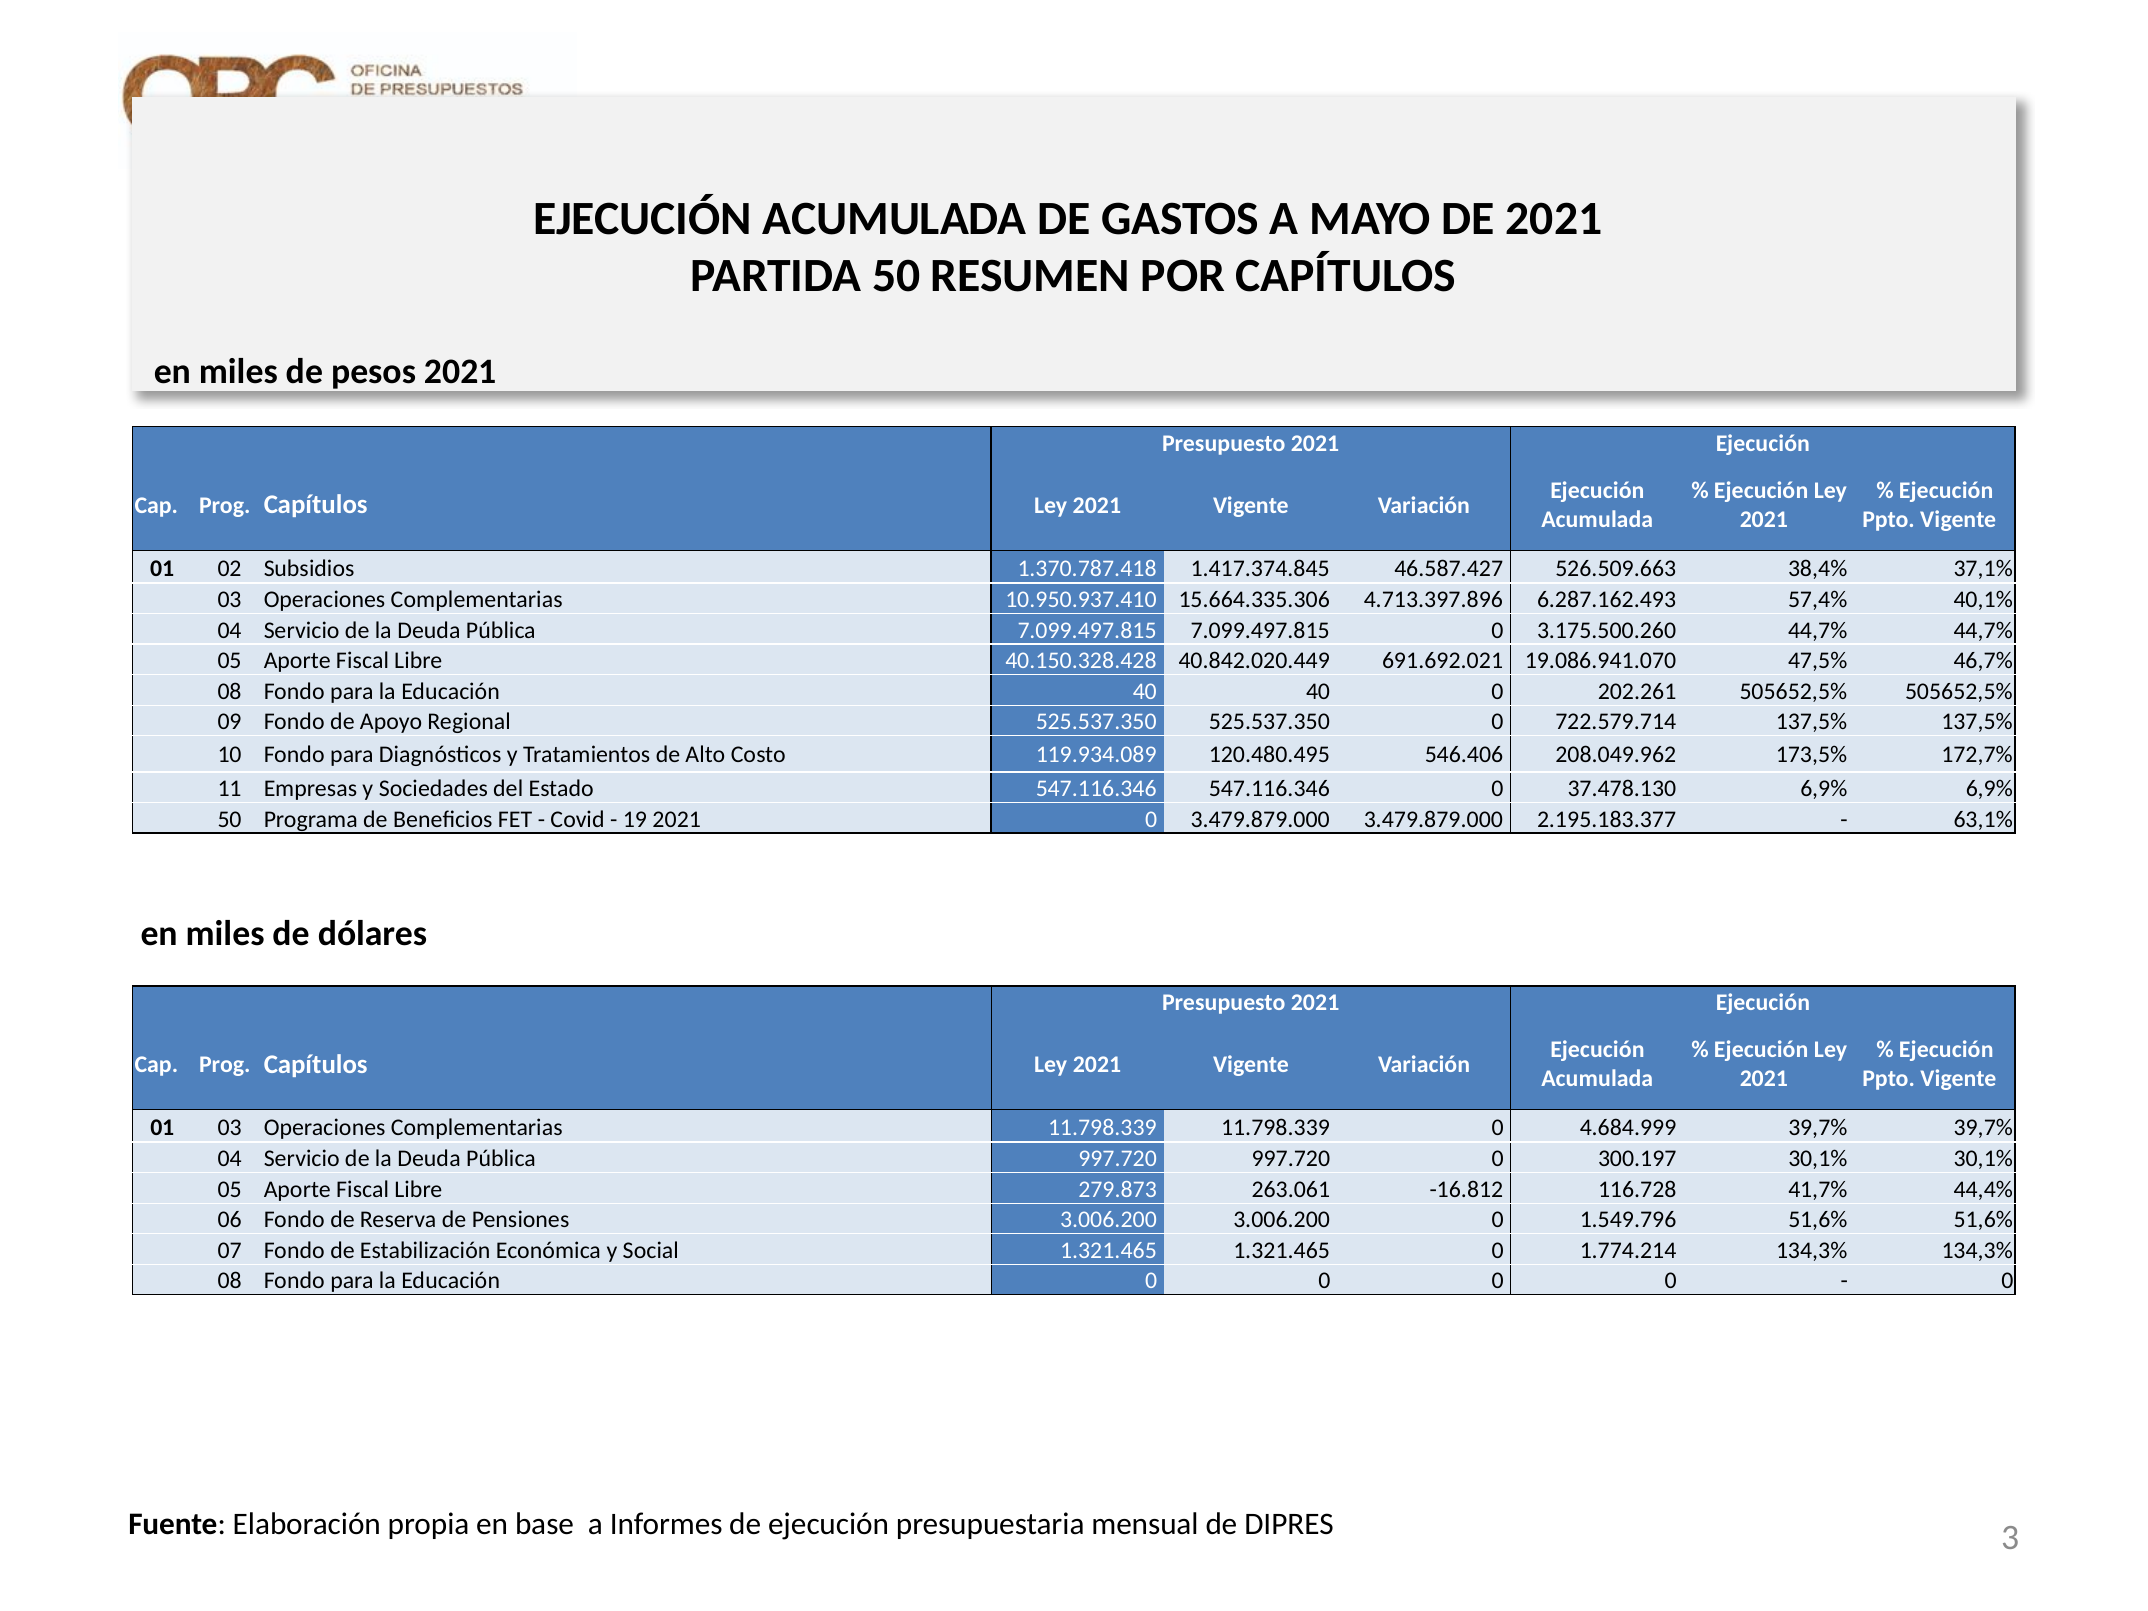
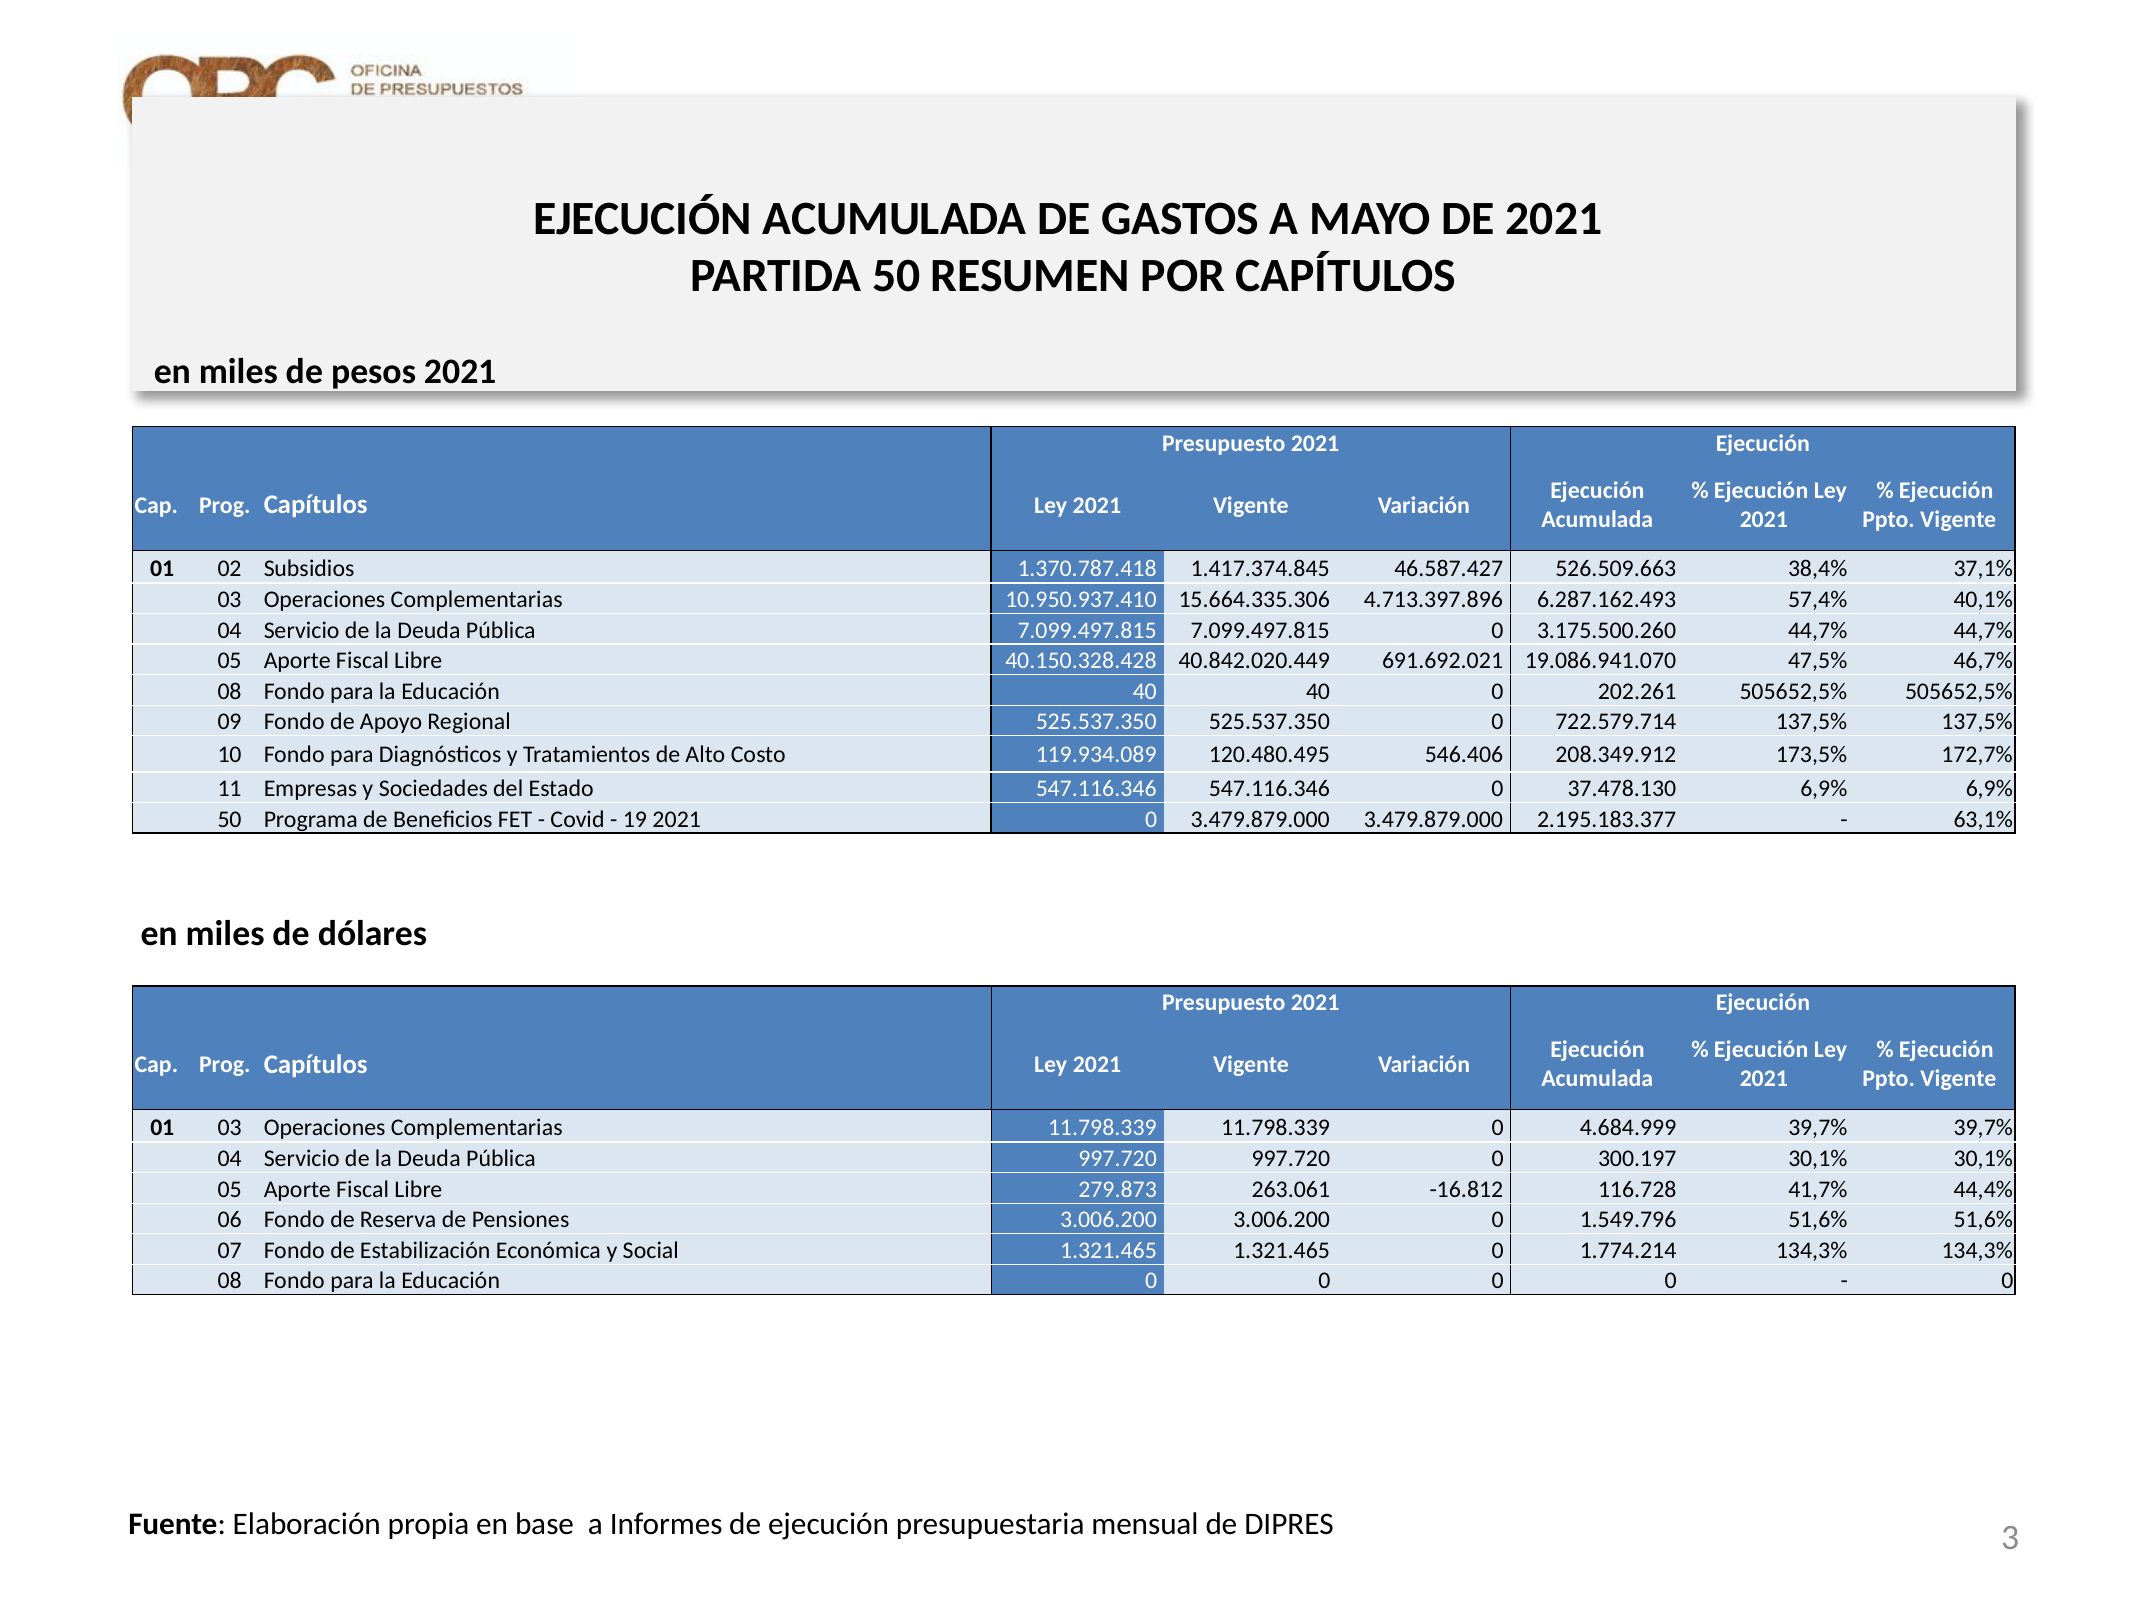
208.049.962: 208.049.962 -> 208.349.912 (1616, 755)
